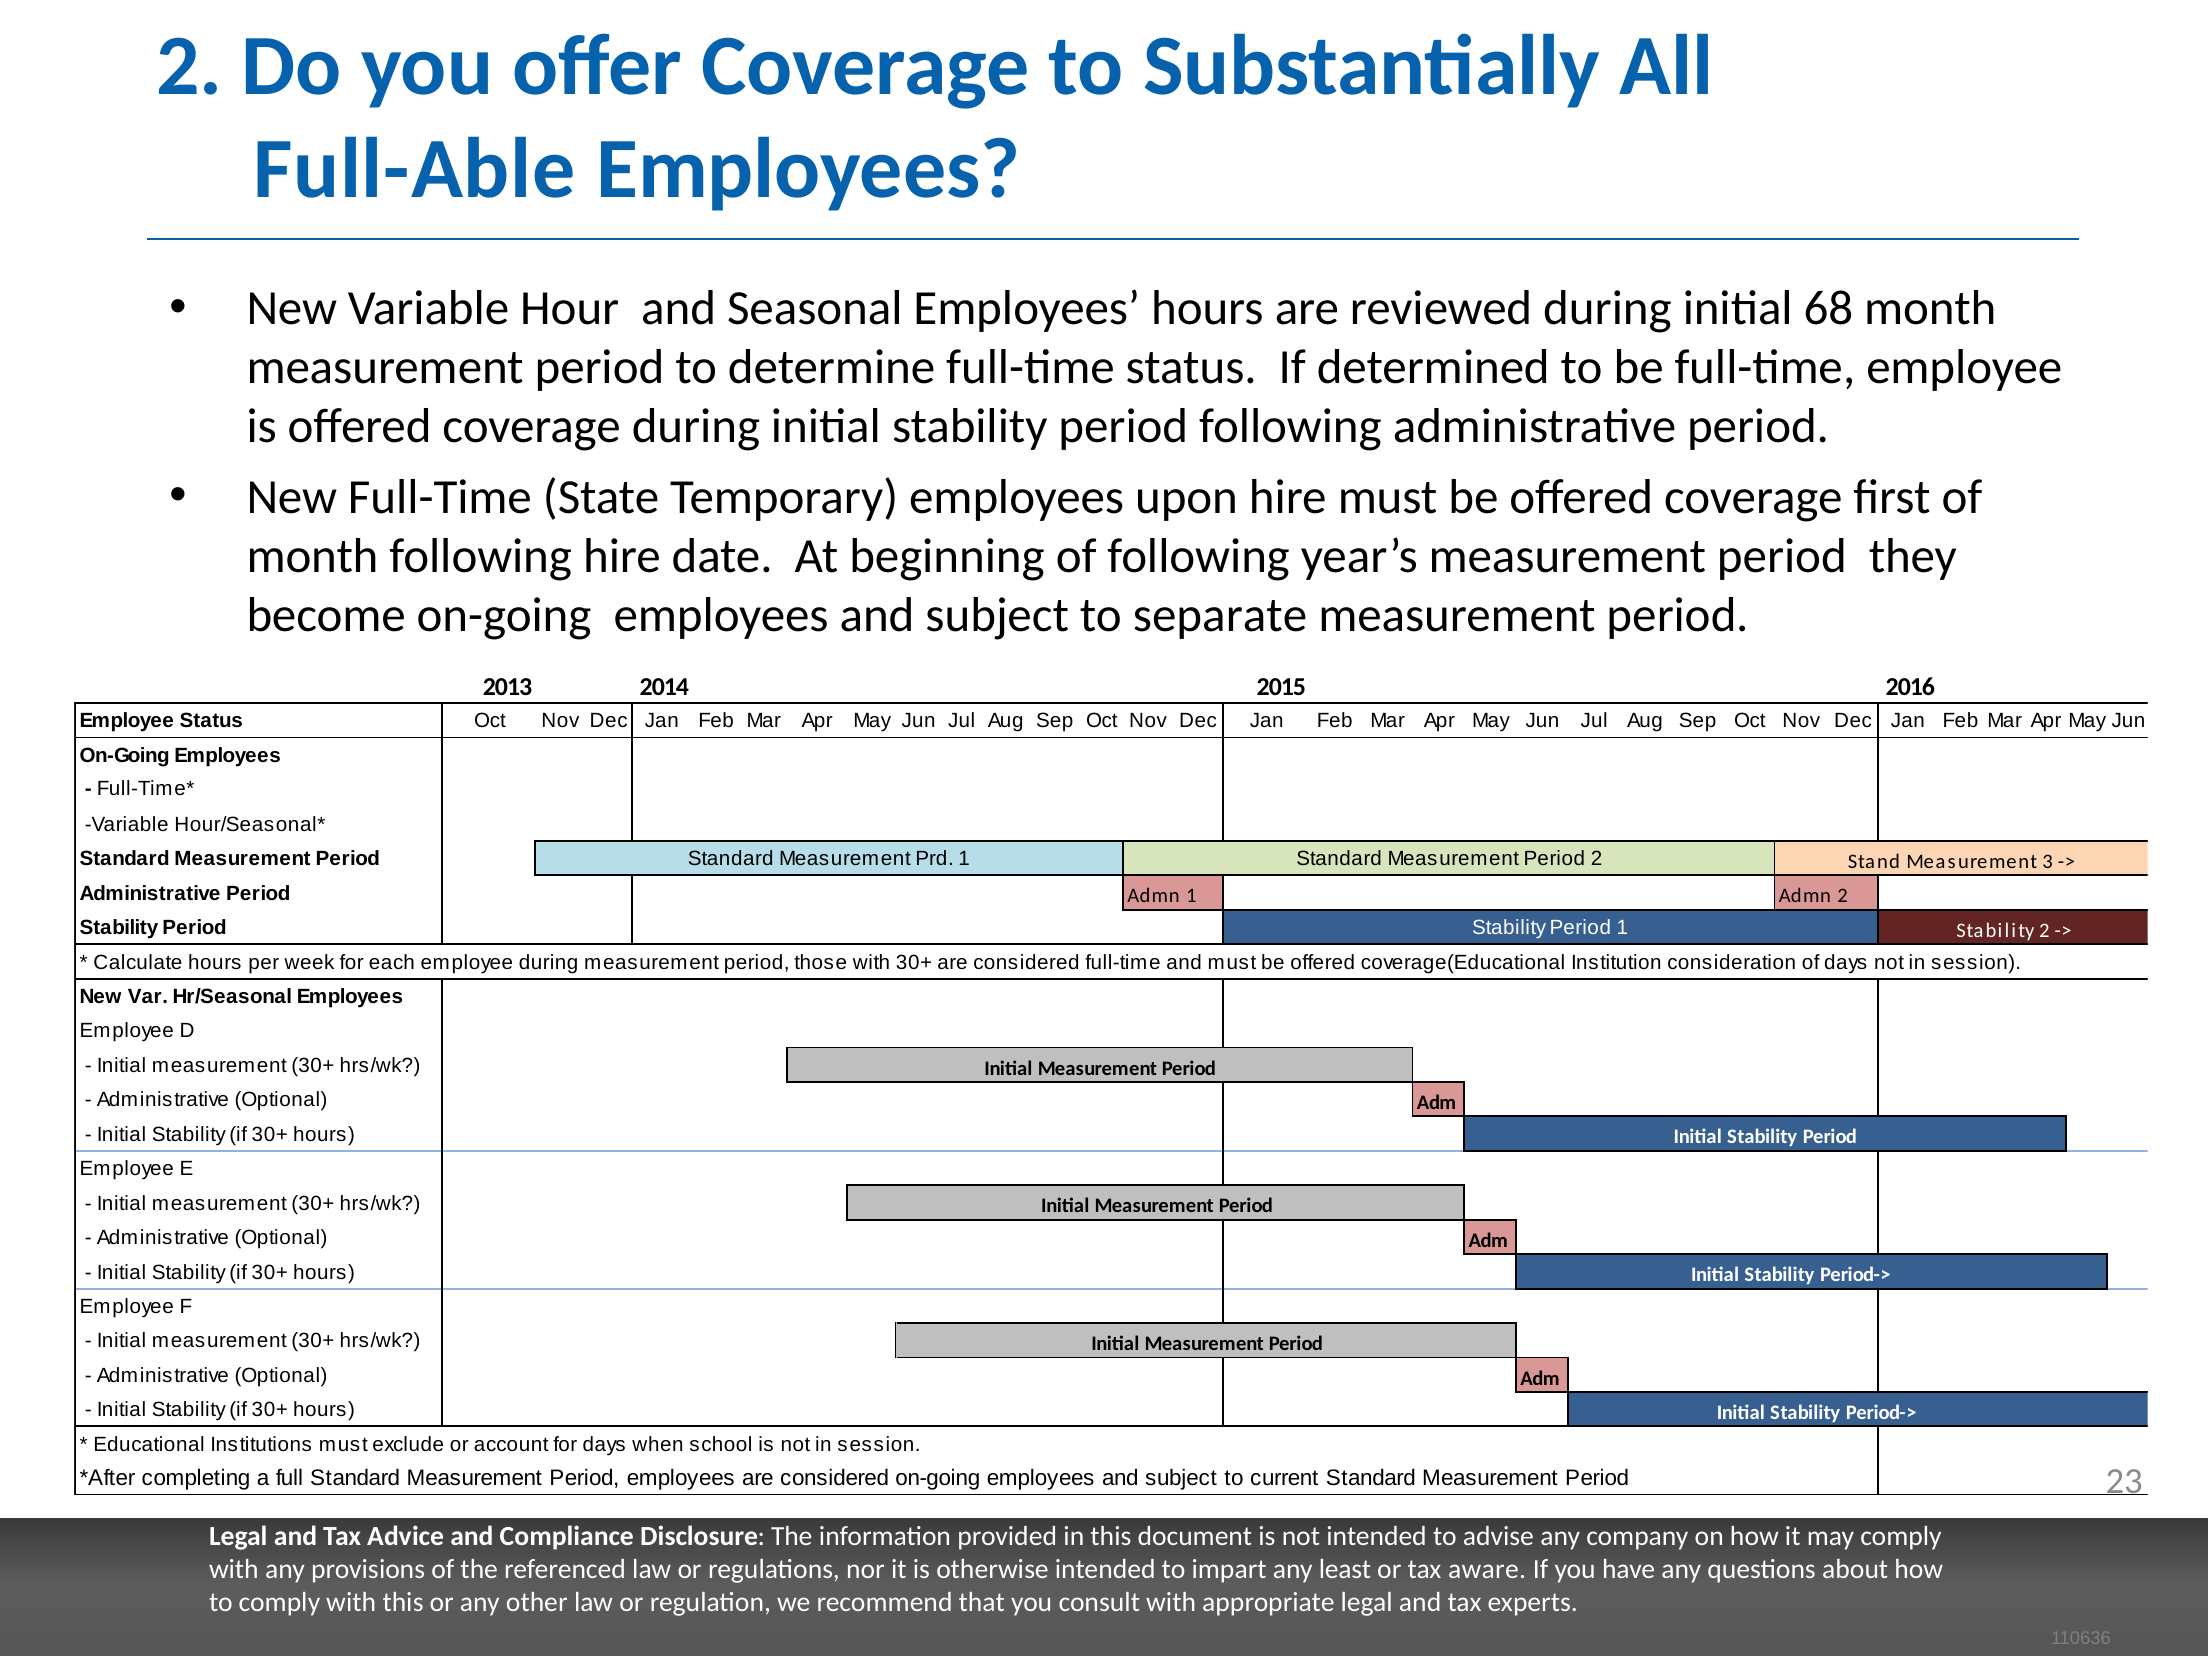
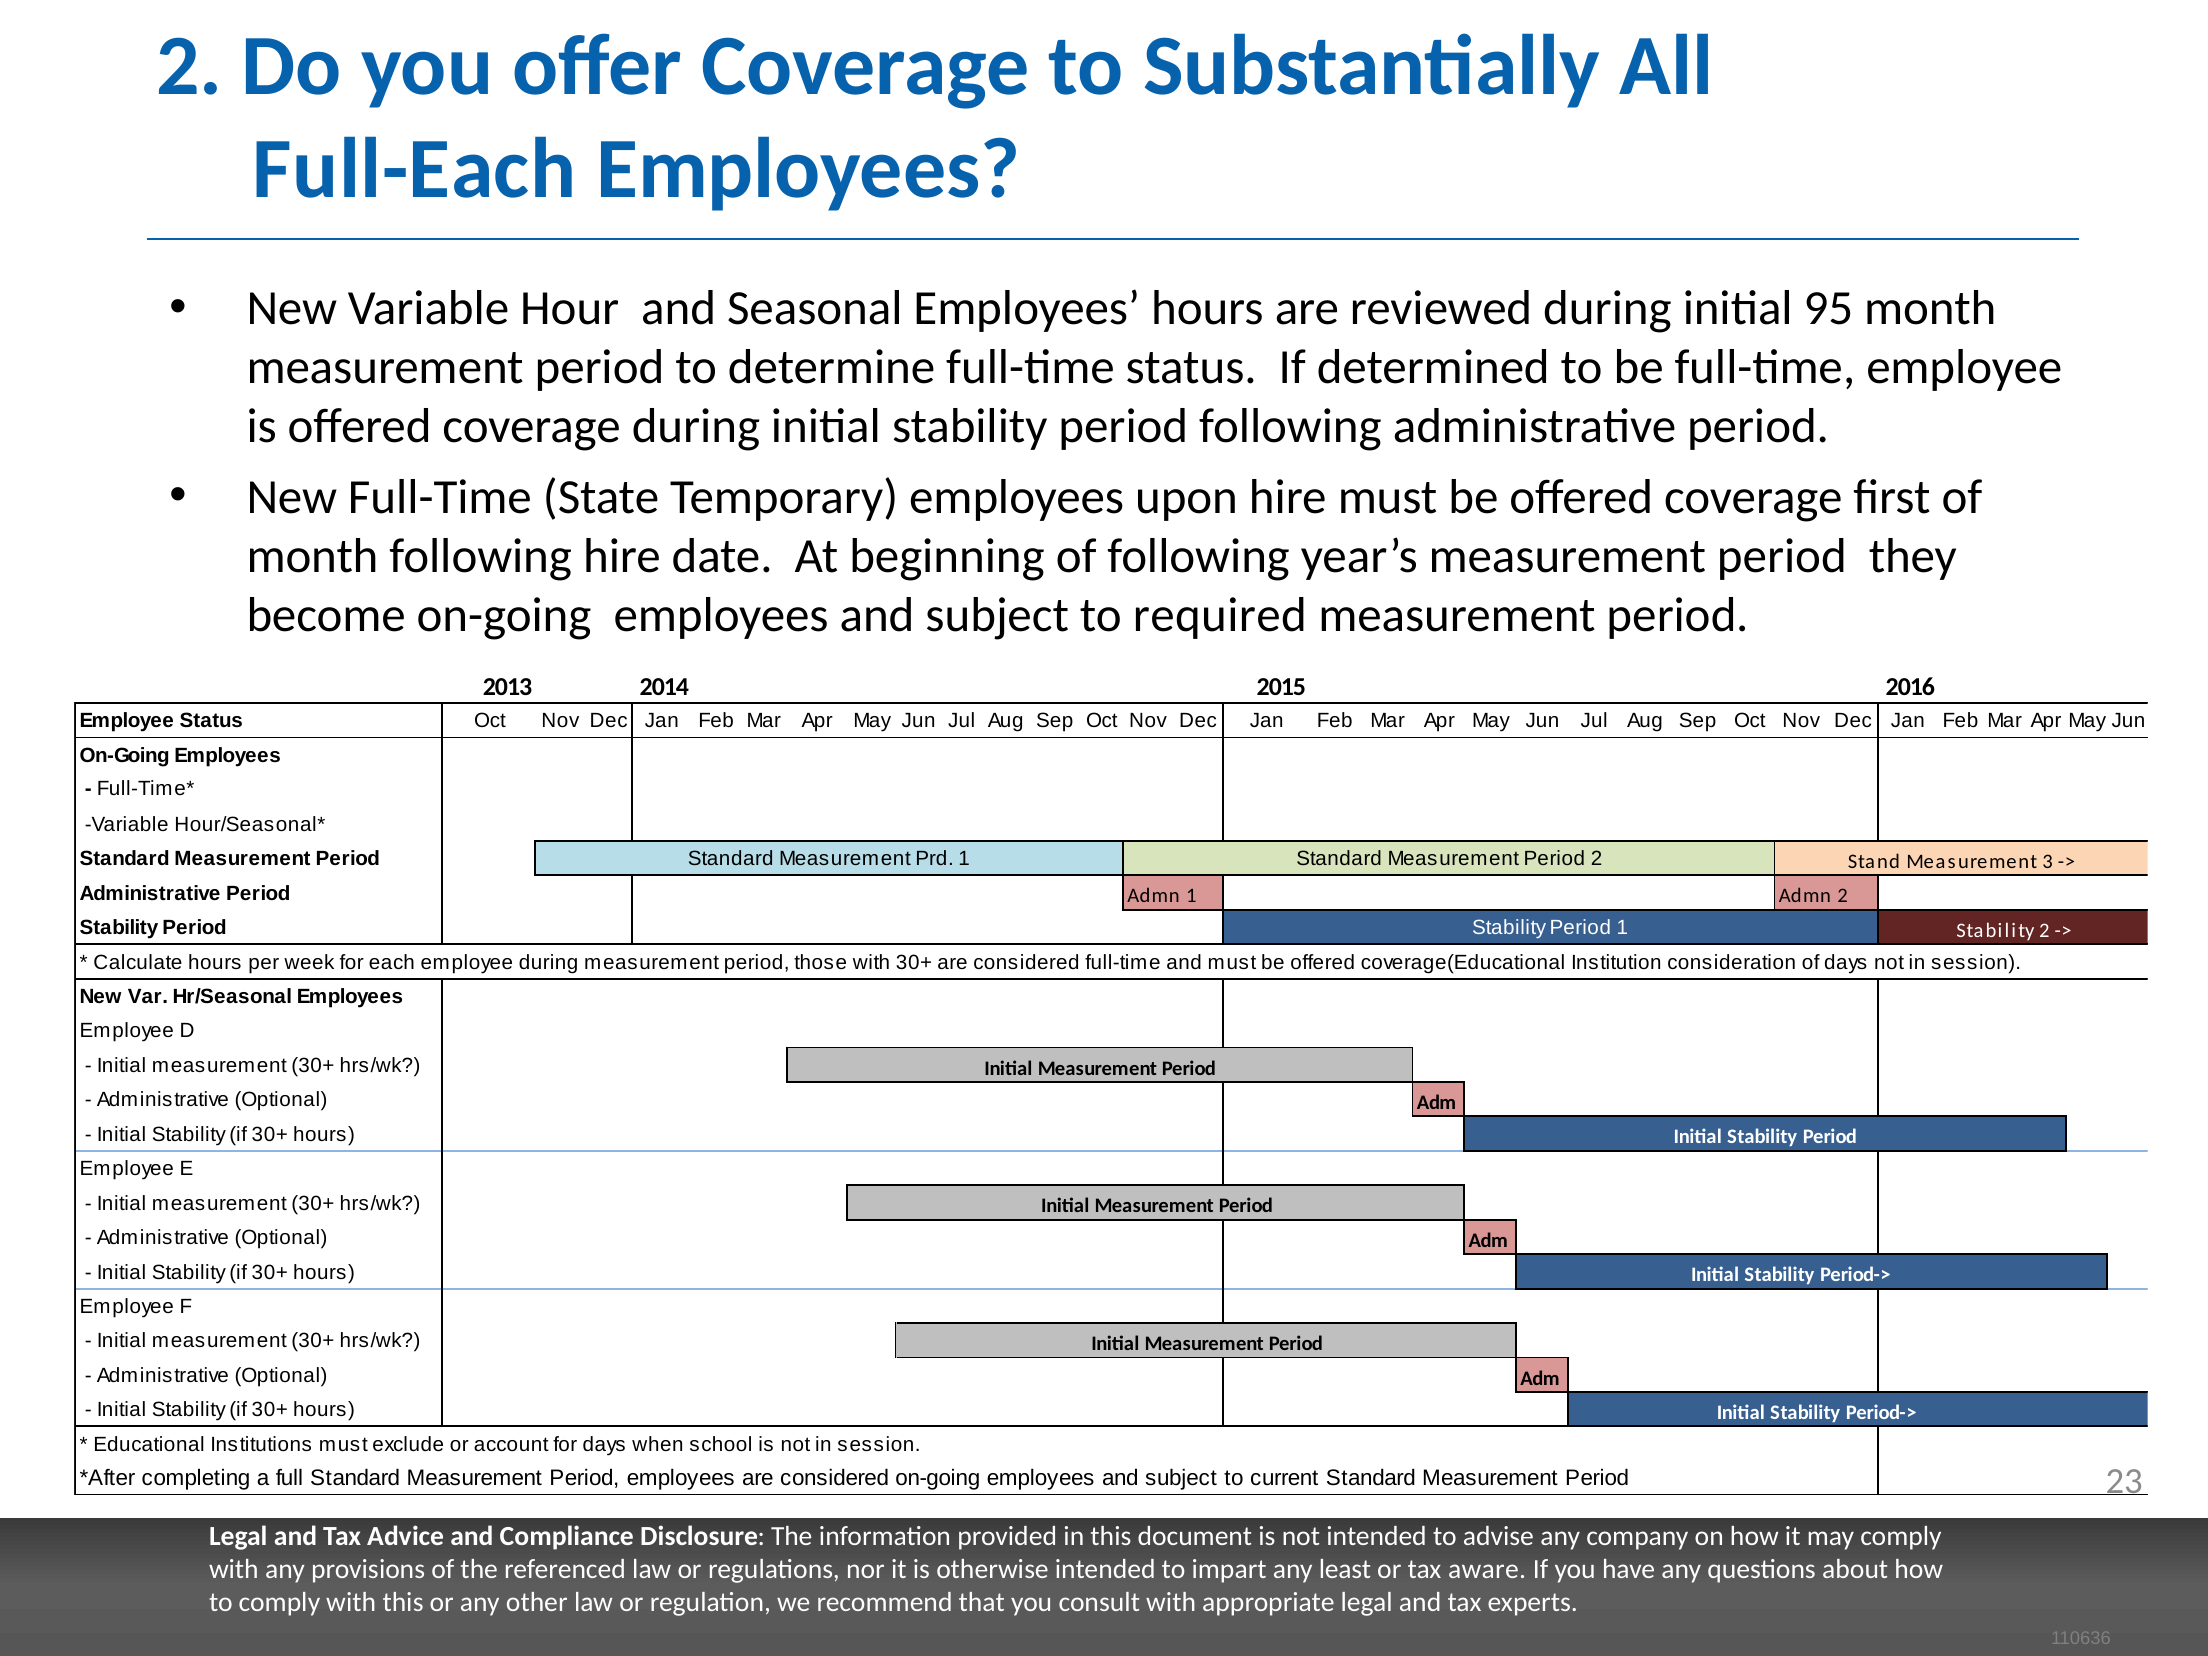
Full-Able: Full-Able -> Full-Each (415, 169)
68: 68 -> 95 (1828, 309)
separate: separate -> required (1220, 615)
